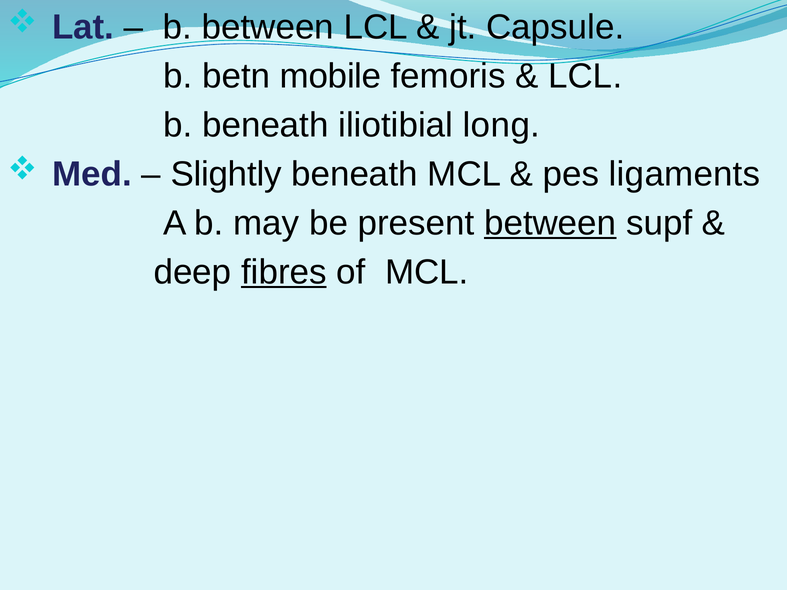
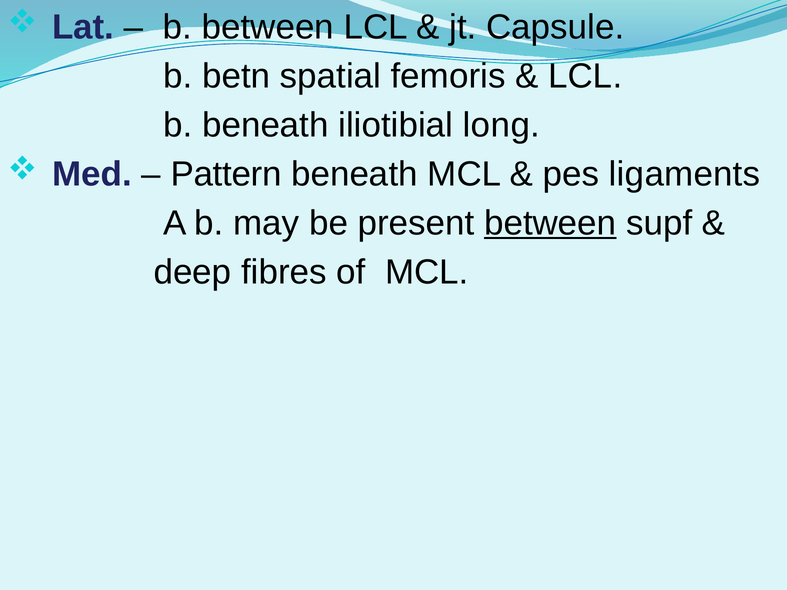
mobile: mobile -> spatial (331, 76)
Slightly: Slightly -> Pattern (226, 174)
fibres underline: present -> none (284, 272)
